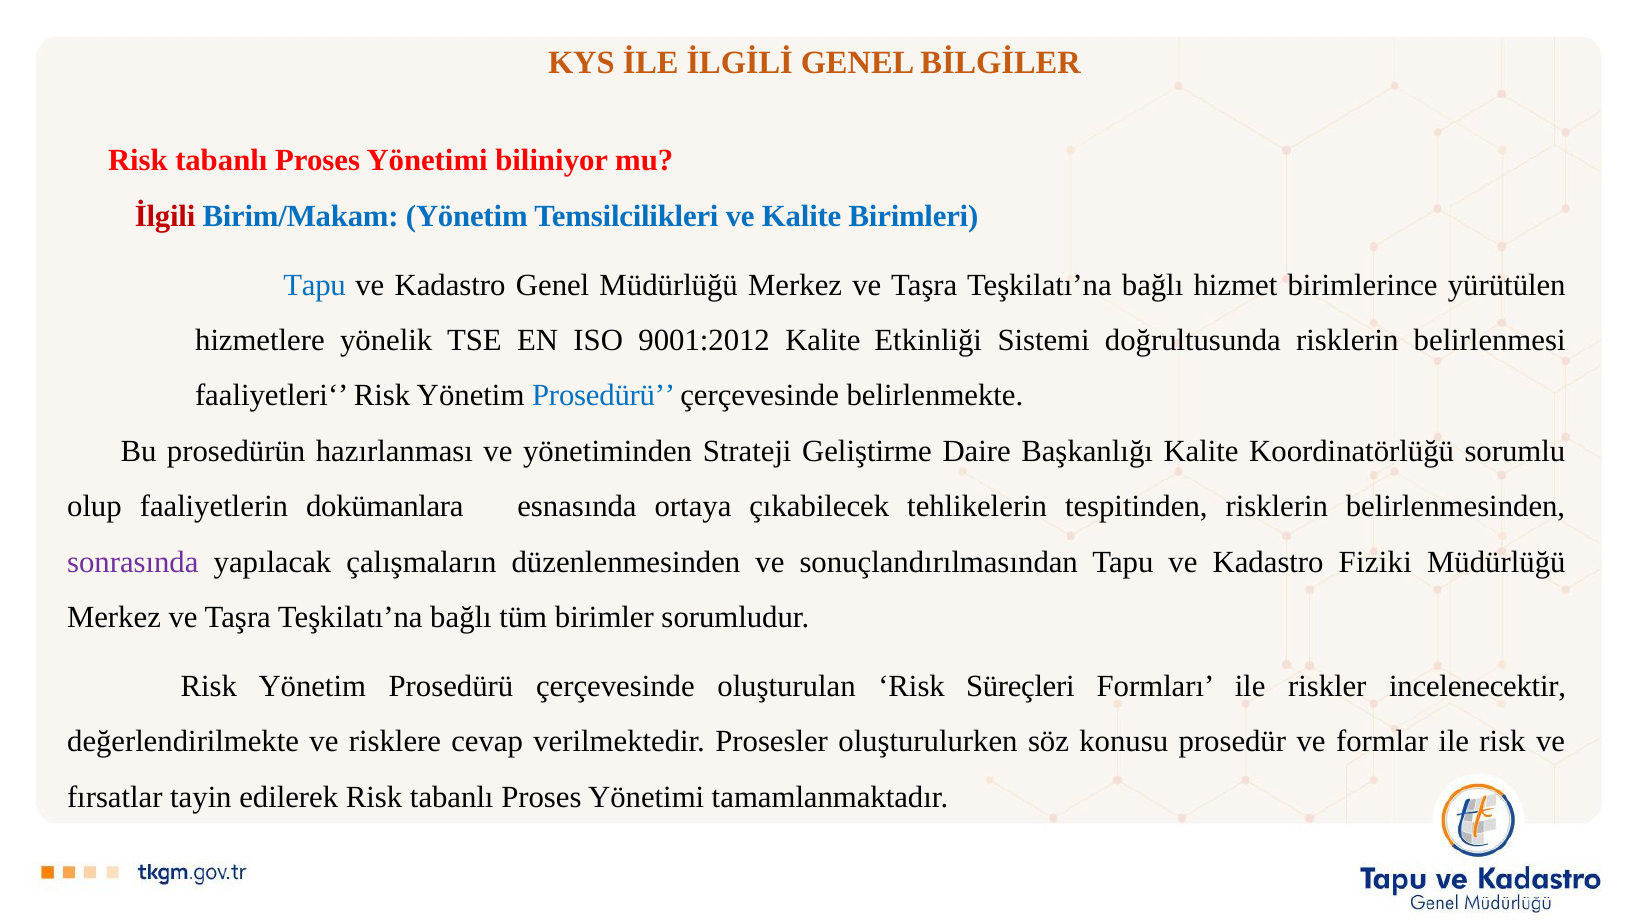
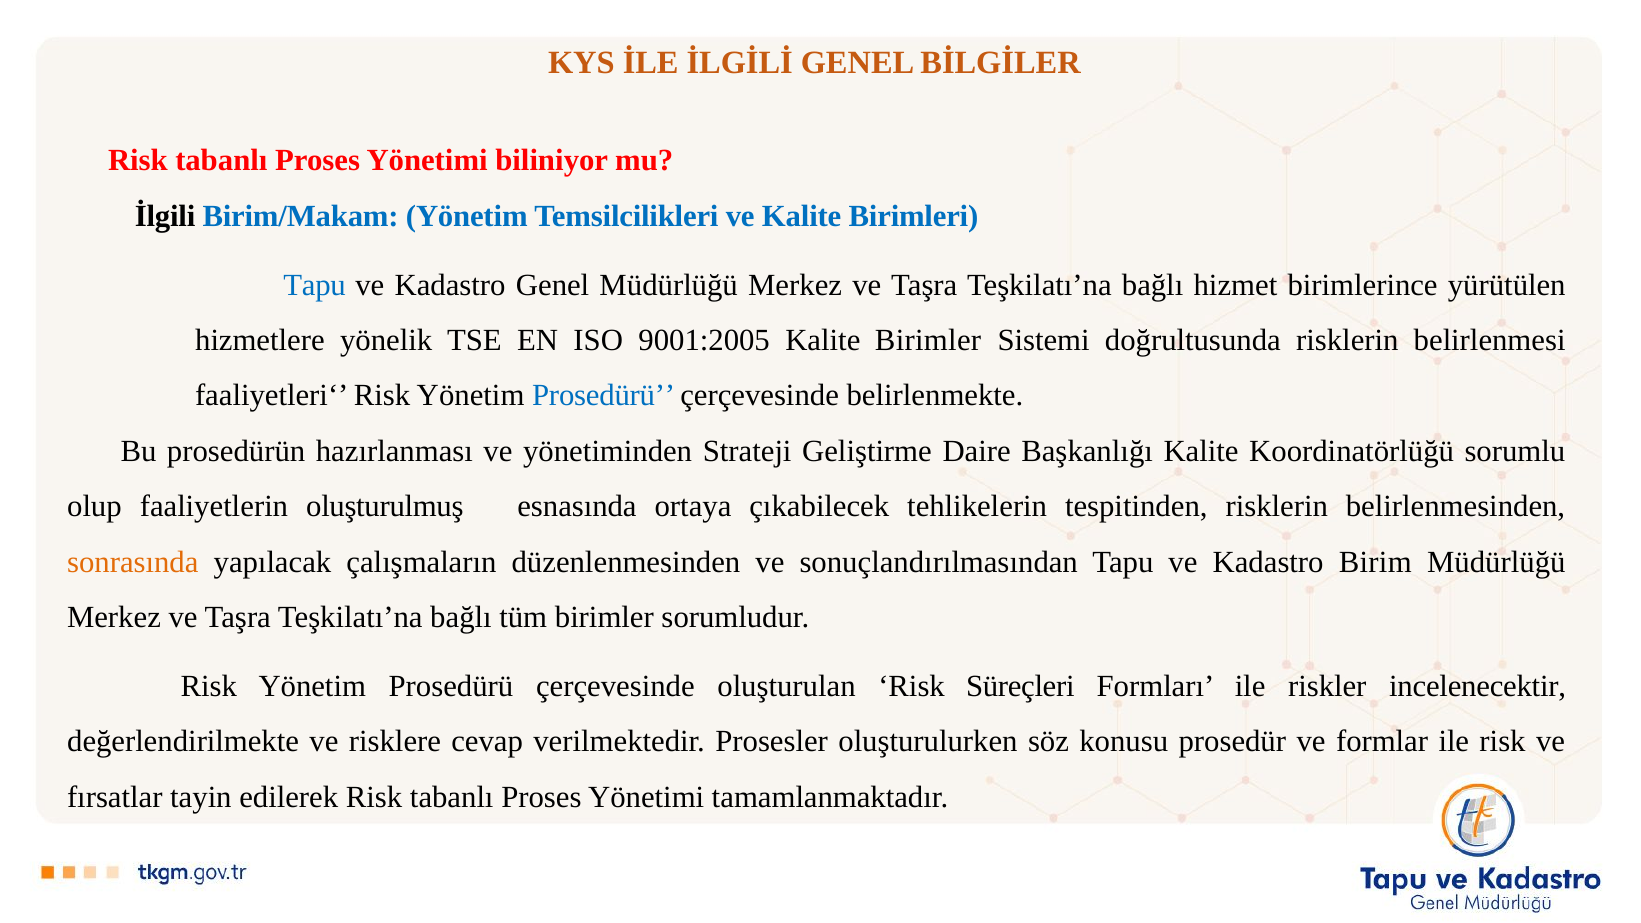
İlgili colour: red -> black (165, 216)
9001:2012: 9001:2012 -> 9001:2005 (704, 340)
Kalite Etkinliği: Etkinliği -> Birimler (928, 340)
dokümanlara: dokümanlara -> oluşturulmuş (385, 507)
sonrasında colour: purple -> orange (133, 562)
Fiziki: Fiziki -> Birim (1375, 562)
